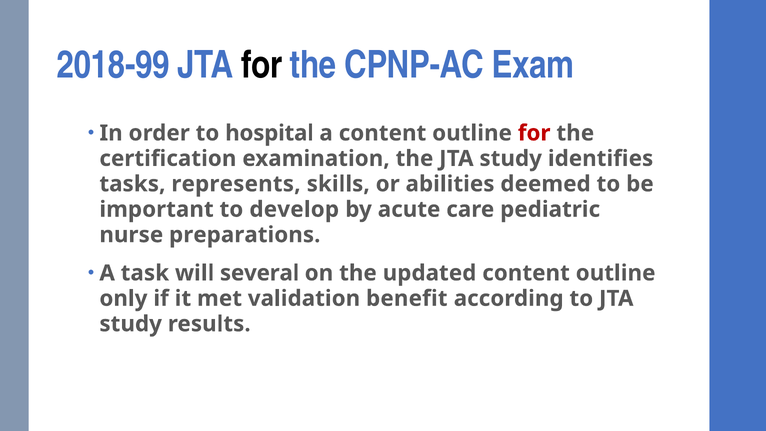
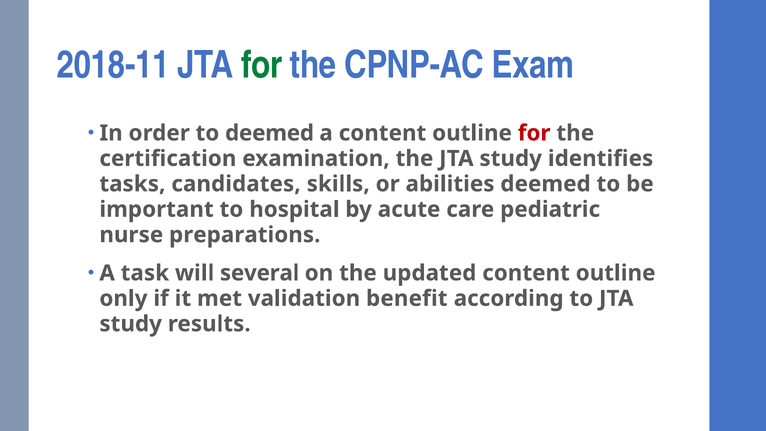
2018-99: 2018-99 -> 2018-11 (113, 65)
for colour: black -> green (262, 65)
to hospital: hospital -> deemed (270, 133)
represents: represents -> candidates (236, 184)
develop: develop -> hospital (294, 209)
